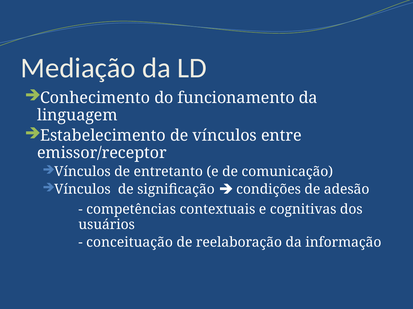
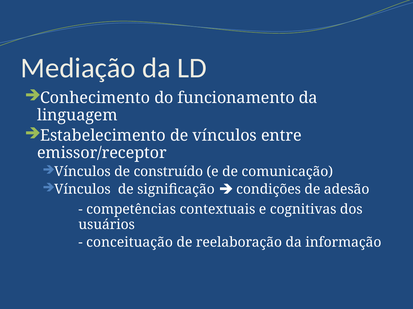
entretanto: entretanto -> construído (168, 172)
